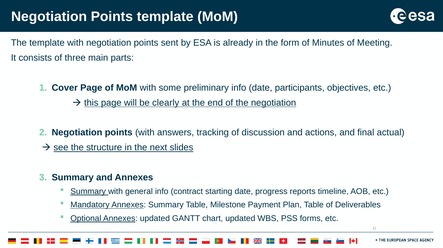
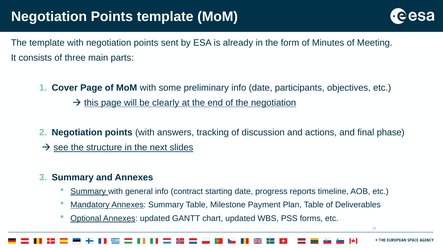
actual: actual -> phase (391, 133)
